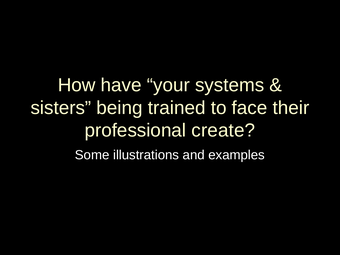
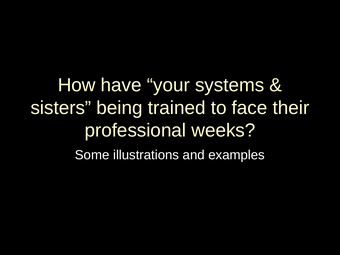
create: create -> weeks (223, 131)
